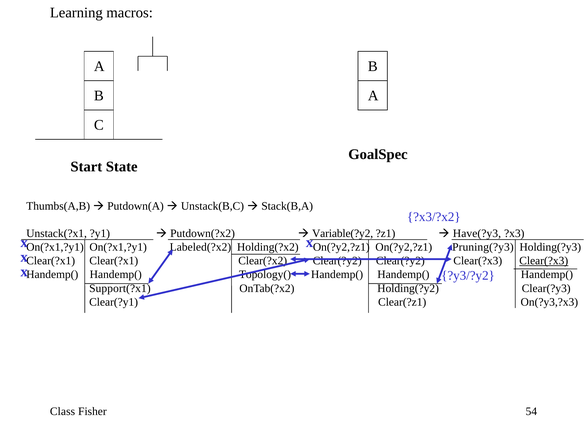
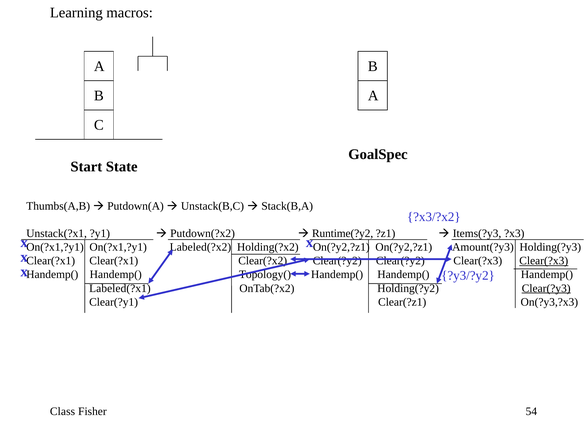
Variable(?y2: Variable(?y2 -> Runtime(?y2 (343, 234)
Have(?y3: Have(?y3 -> Items(?y3 (477, 234)
Pruning(?y3: Pruning(?y3 -> Amount(?y3 (483, 247)
Support(?x1: Support(?x1 -> Labeled(?x1 (120, 288)
Clear(?y3 underline: none -> present (546, 288)
